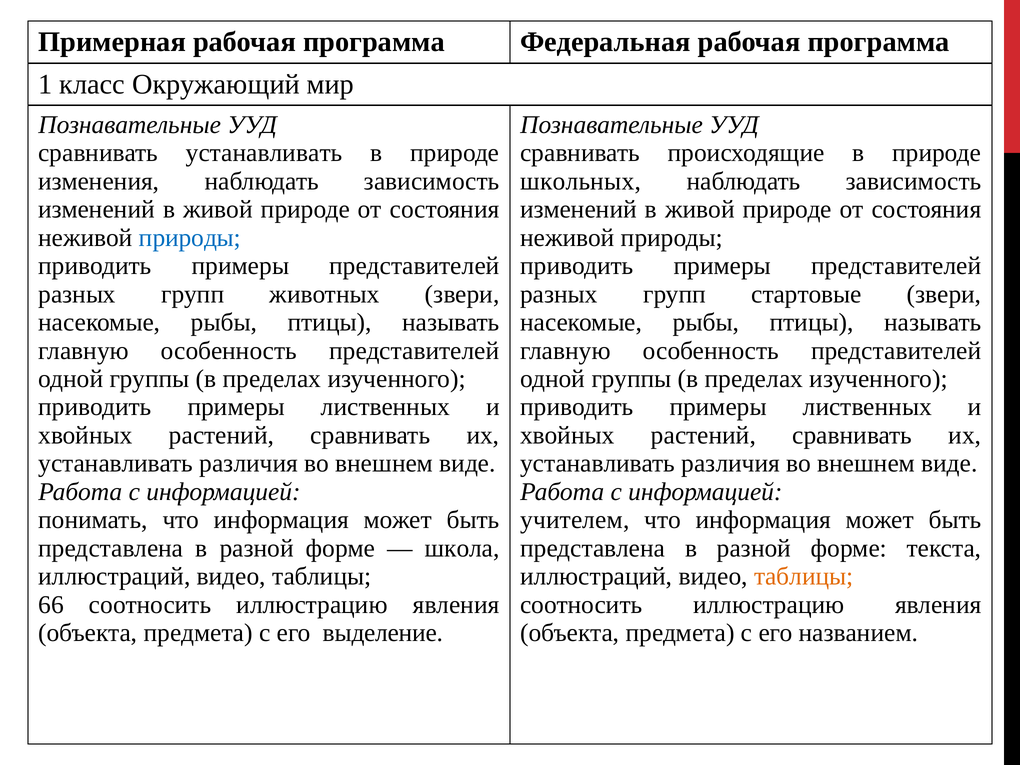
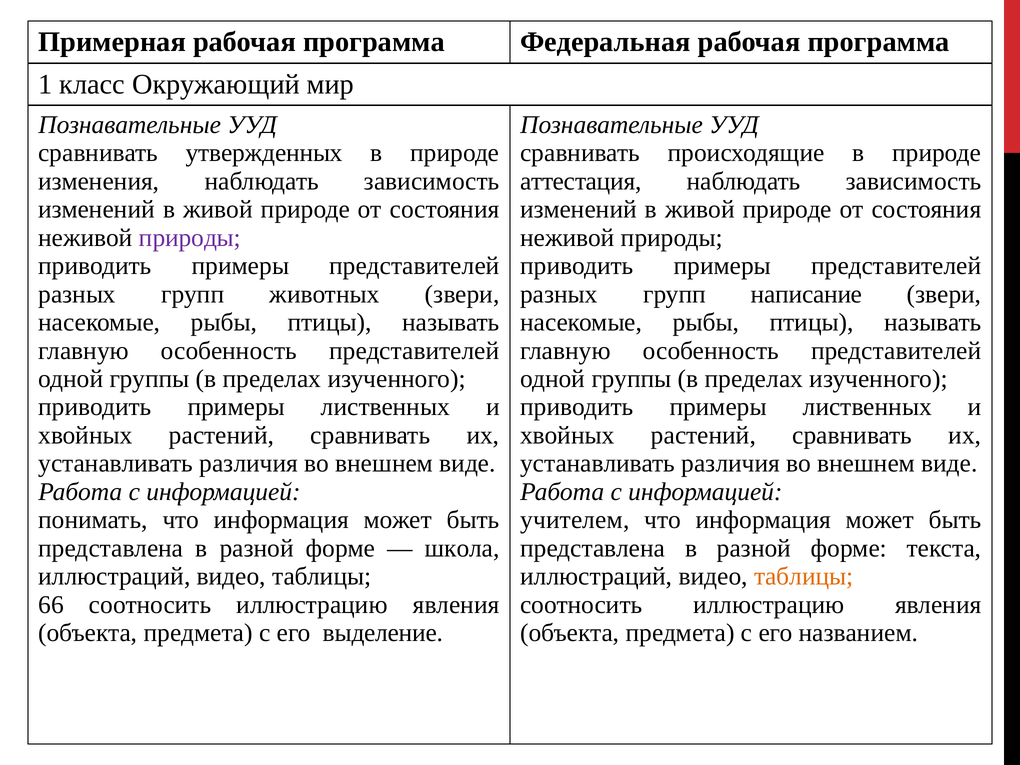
сравнивать устанавливать: устанавливать -> утвержденных (264, 153)
школьных: школьных -> аттестация (581, 181)
природы colour: blue -> purple (190, 238)
стартовые: стартовые -> написание (807, 294)
